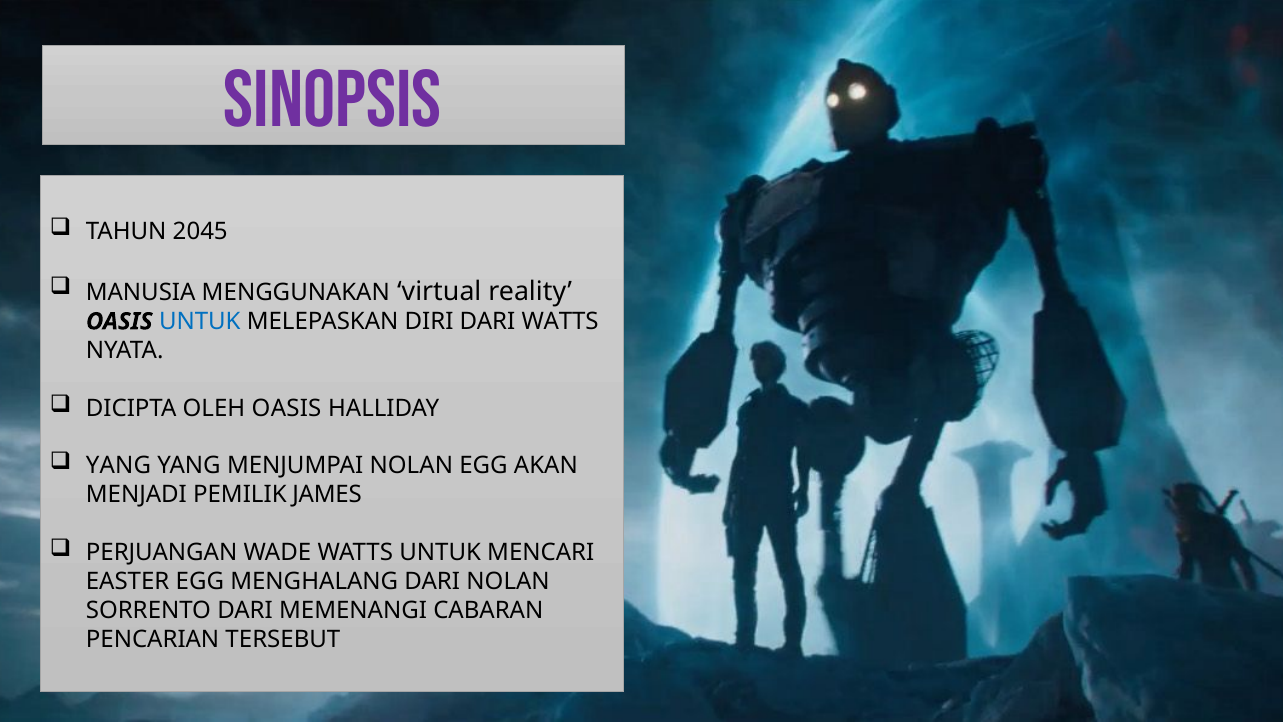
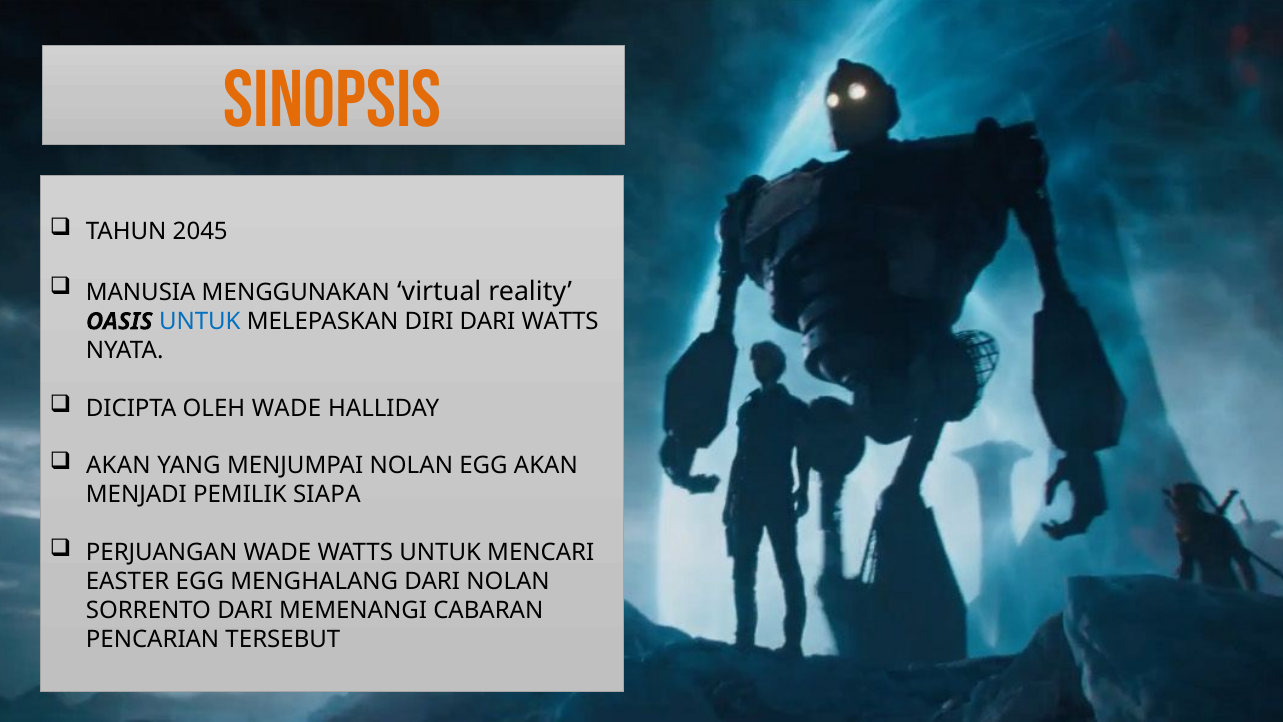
sinopsis colour: purple -> orange (333, 100)
OLEH OASIS: OASIS -> WADE (287, 408)
YANG: YANG -> AKAN (118, 466)
JAMES: JAMES -> SIAPA (327, 495)
